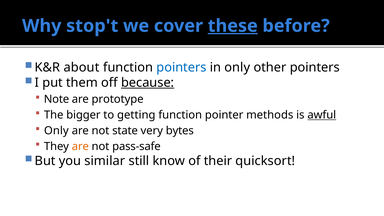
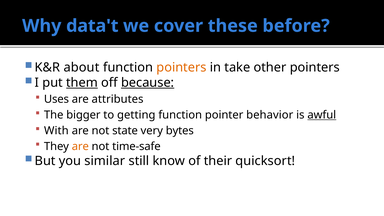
stop't: stop't -> data't (92, 26)
these underline: present -> none (233, 26)
pointers colour: blue -> orange (181, 67)
in only: only -> take (237, 67)
them underline: none -> present (82, 83)
Note: Note -> Uses (56, 99)
prototype: prototype -> attributes (118, 99)
methods: methods -> behavior (270, 115)
Only: Only -> With (56, 131)
pass-safe: pass-safe -> time-safe (136, 146)
